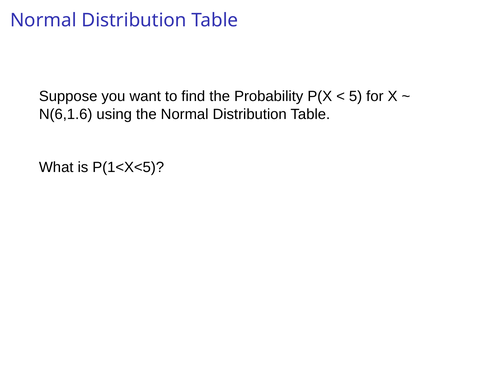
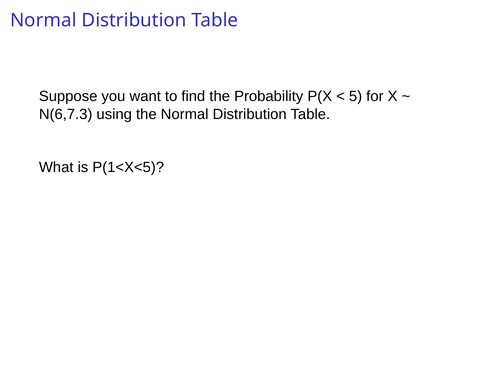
N(6,1.6: N(6,1.6 -> N(6,7.3 (66, 114)
